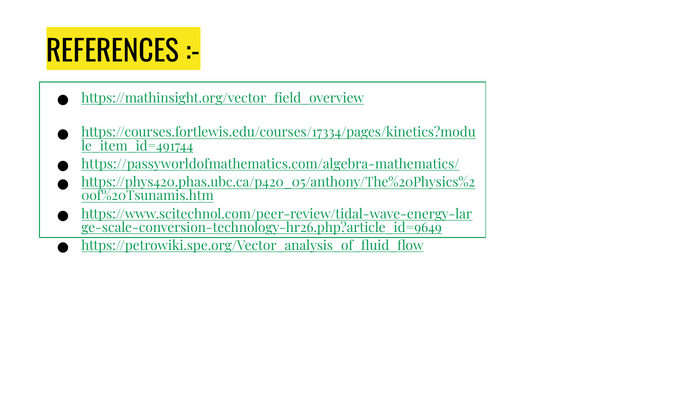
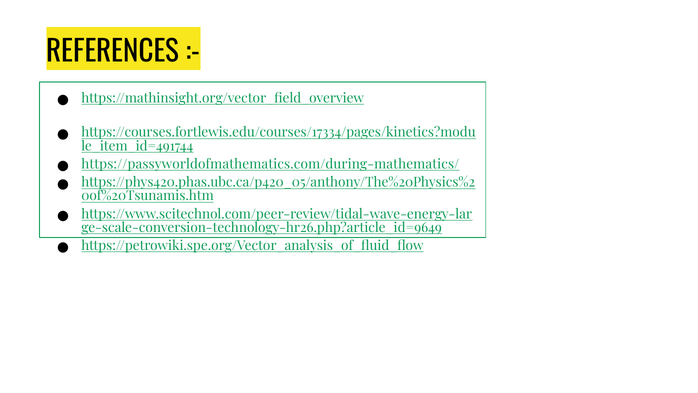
https://passyworldofmathematics.com/algebra-mathematics/: https://passyworldofmathematics.com/algebra-mathematics/ -> https://passyworldofmathematics.com/during-mathematics/ (270, 164)
